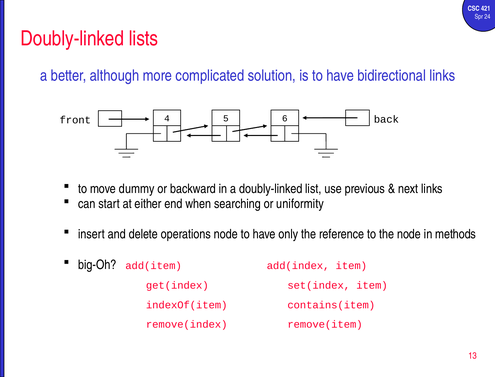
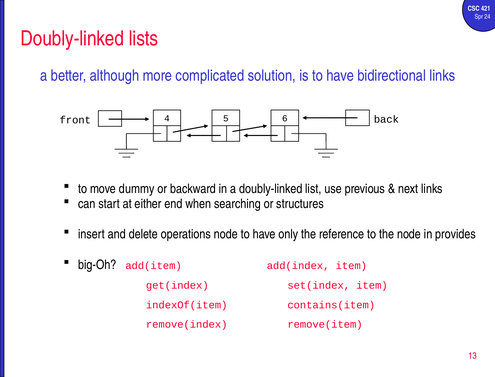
uniformity: uniformity -> structures (300, 204)
methods: methods -> provides (456, 234)
